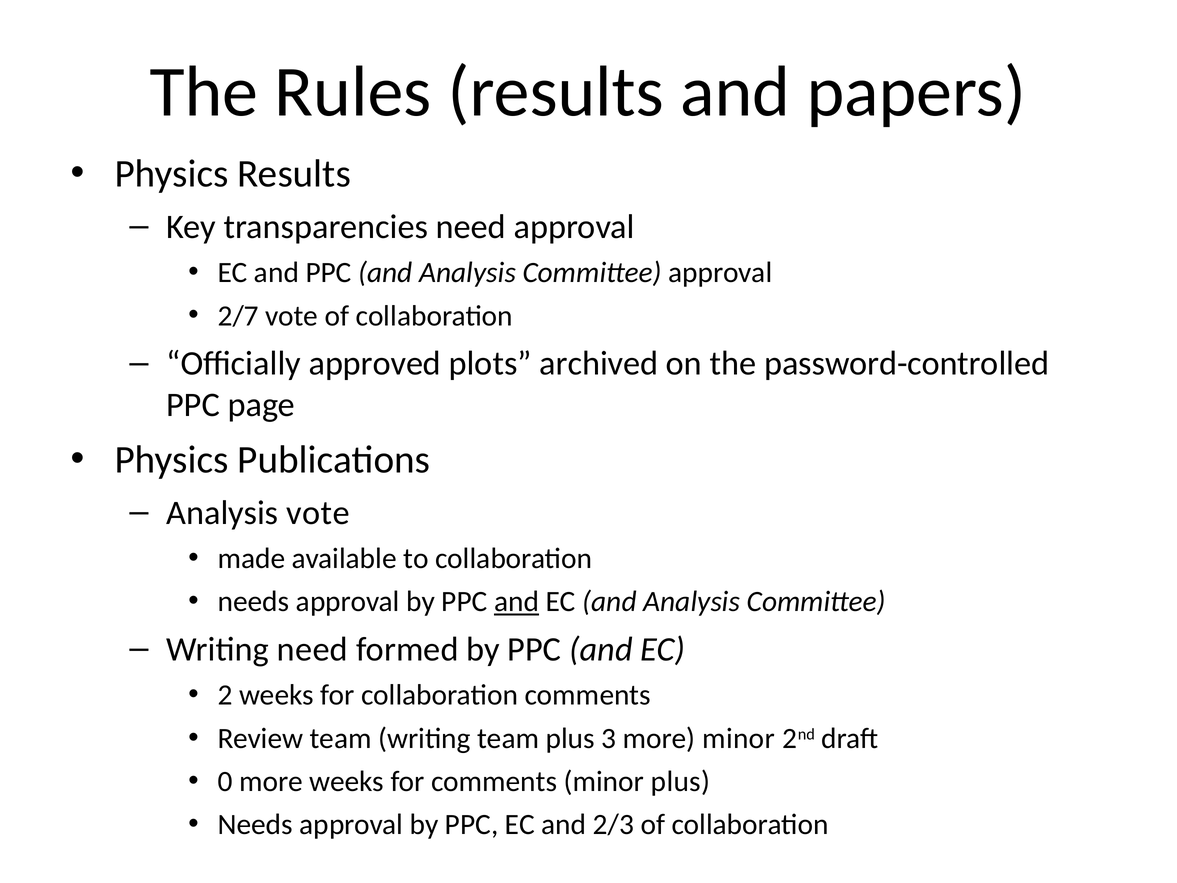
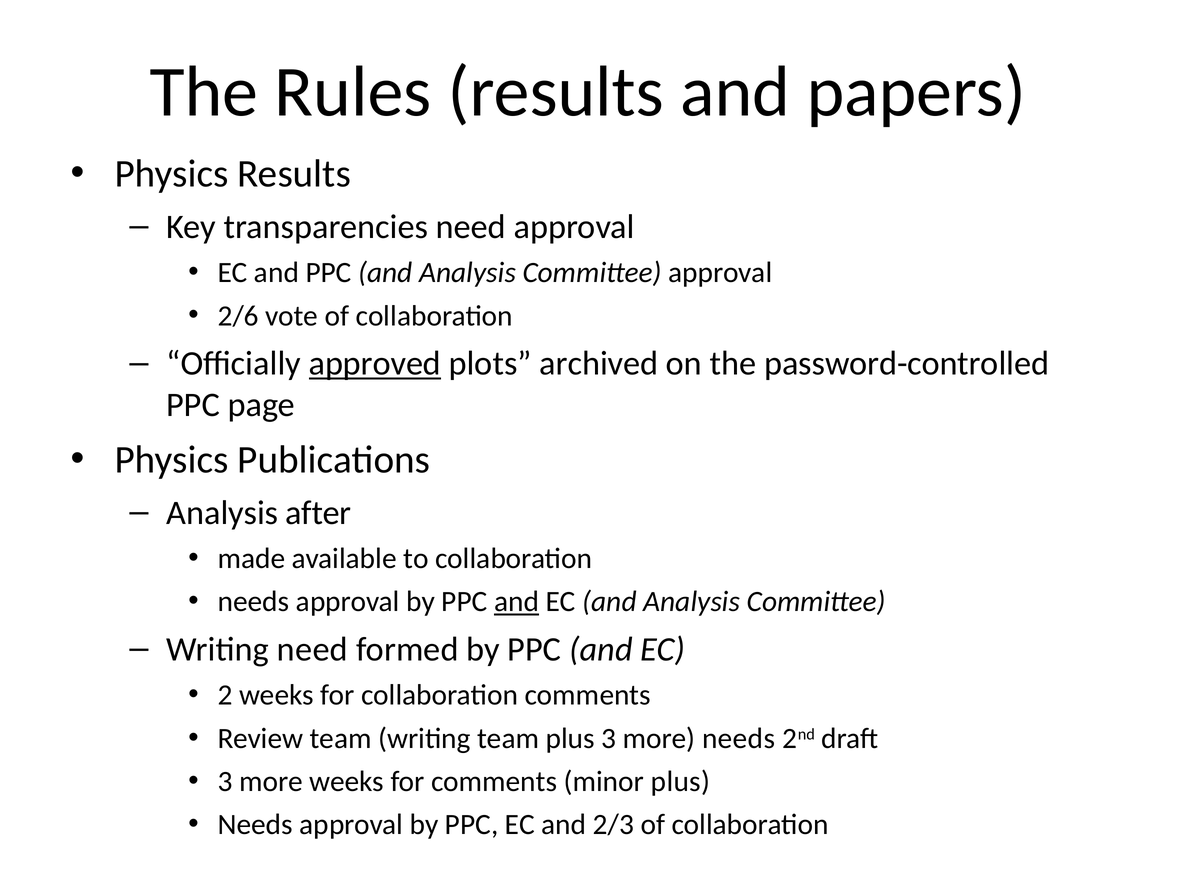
2/7: 2/7 -> 2/6 (238, 316)
approved underline: none -> present (375, 364)
Analysis vote: vote -> after (318, 513)
more minor: minor -> needs (739, 738)
0: 0 -> 3 (225, 781)
